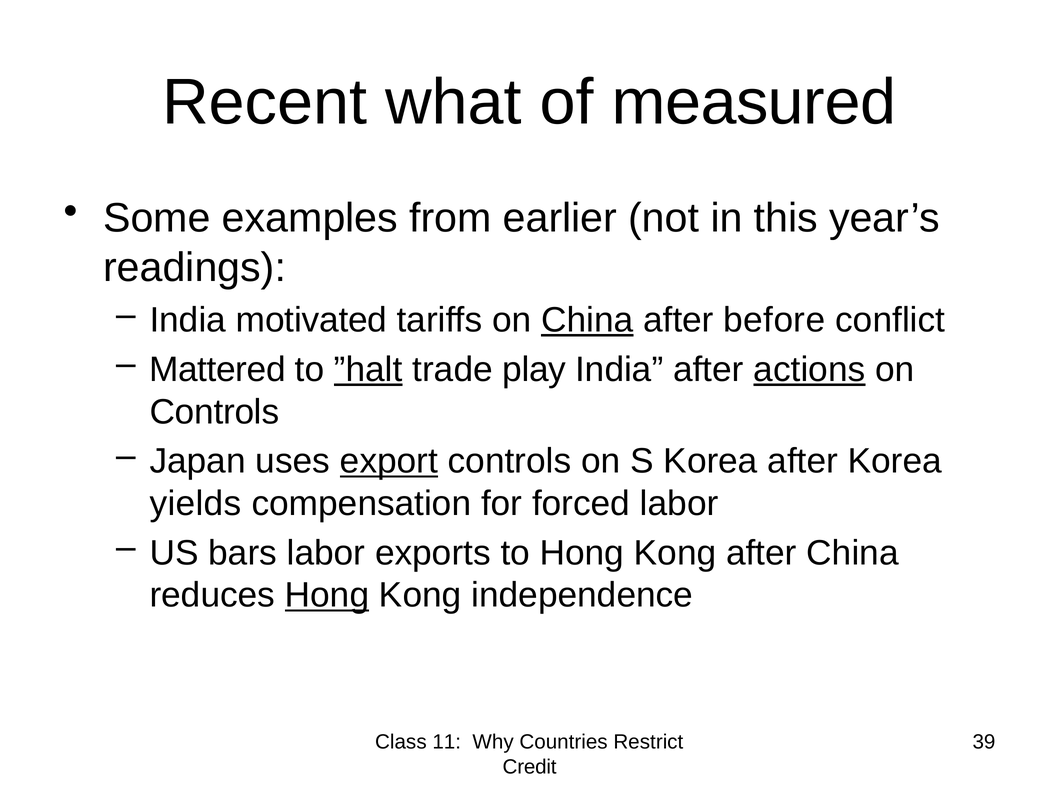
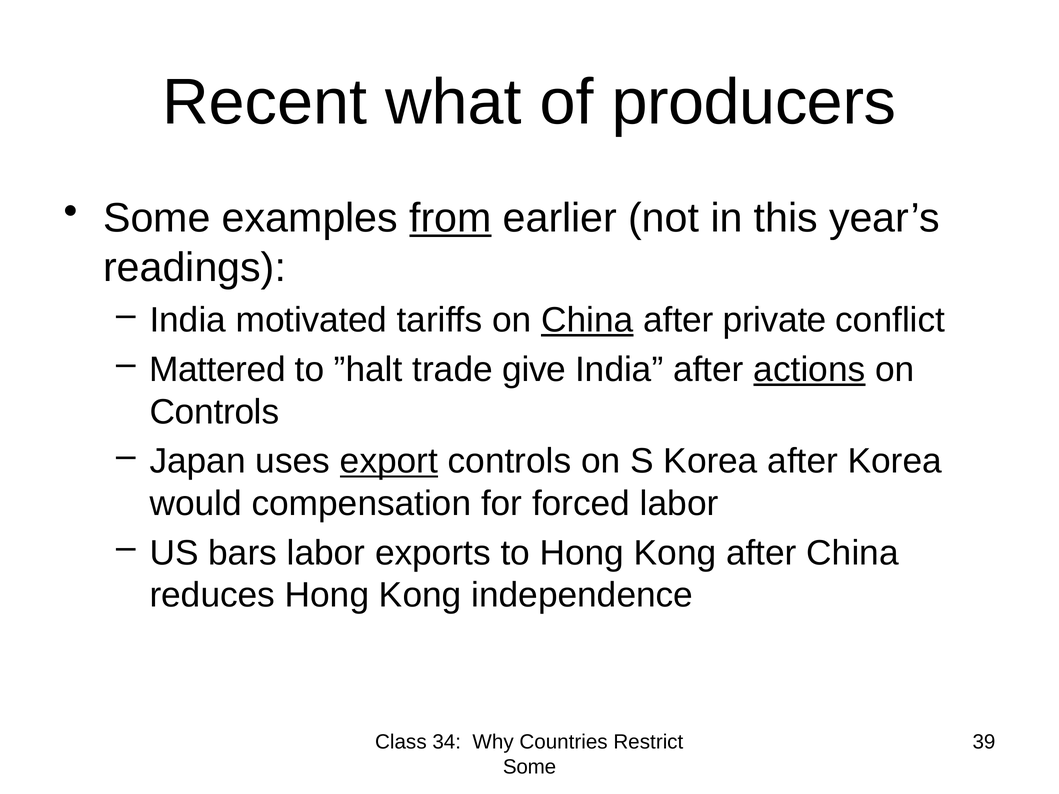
measured: measured -> producers (754, 103)
from underline: none -> present (450, 218)
before: before -> private (775, 320)
”halt underline: present -> none (368, 370)
play: play -> give (534, 370)
yields: yields -> would (196, 504)
Hong underline: present -> none (327, 596)
11: 11 -> 34 (447, 742)
Credit: Credit -> Some (530, 767)
